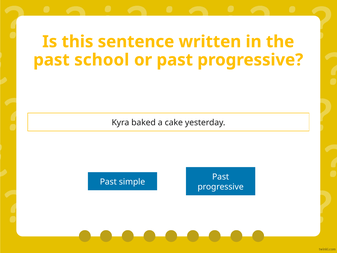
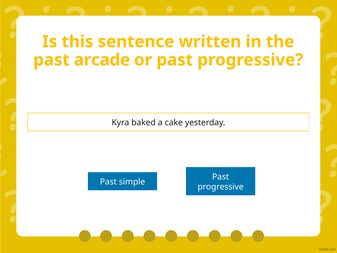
school: school -> arcade (102, 60)
